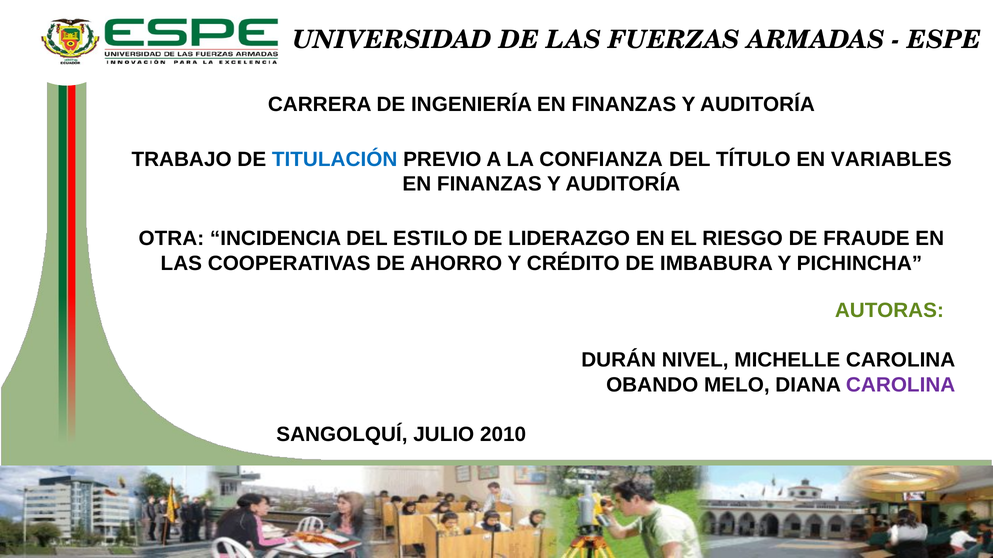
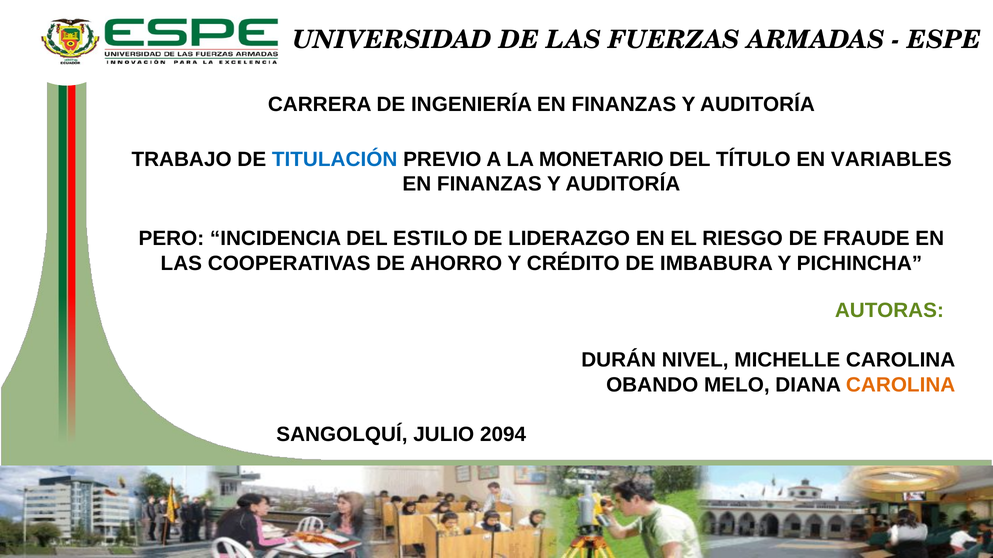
CONFIANZA: CONFIANZA -> MONETARIO (601, 159)
OTRA: OTRA -> PERO (171, 239)
CAROLINA colour: purple -> orange (901, 385)
2010: 2010 -> 2094 (503, 435)
